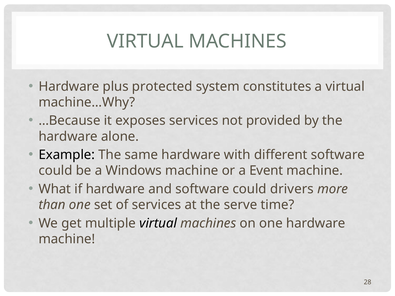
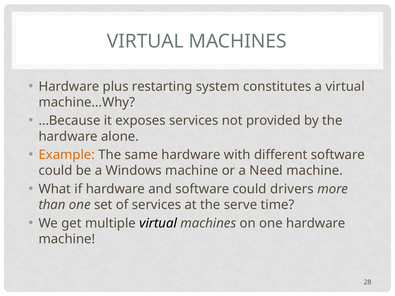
protected: protected -> restarting (162, 87)
Example colour: black -> orange (67, 155)
Event: Event -> Need (266, 171)
